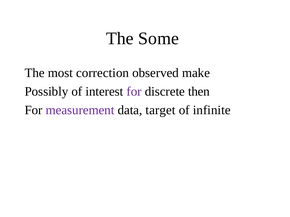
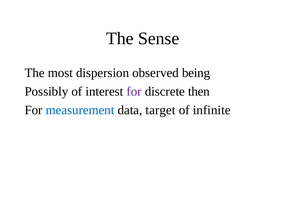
Some: Some -> Sense (159, 39)
correction: correction -> dispersion (103, 73)
make: make -> being (196, 73)
measurement colour: purple -> blue (80, 110)
